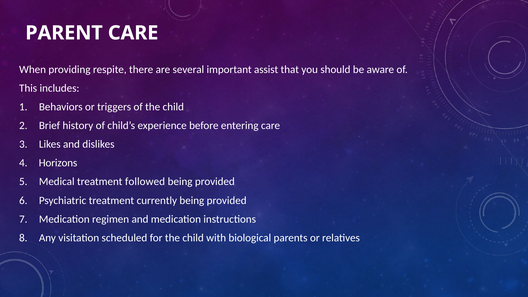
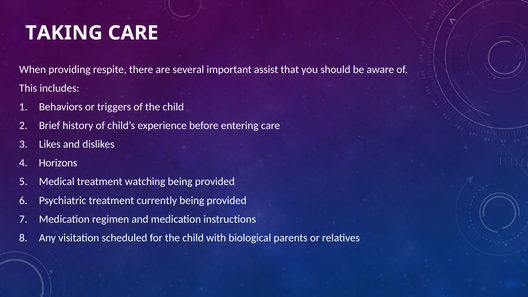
PARENT: PARENT -> TAKING (64, 33)
followed: followed -> watching (145, 182)
